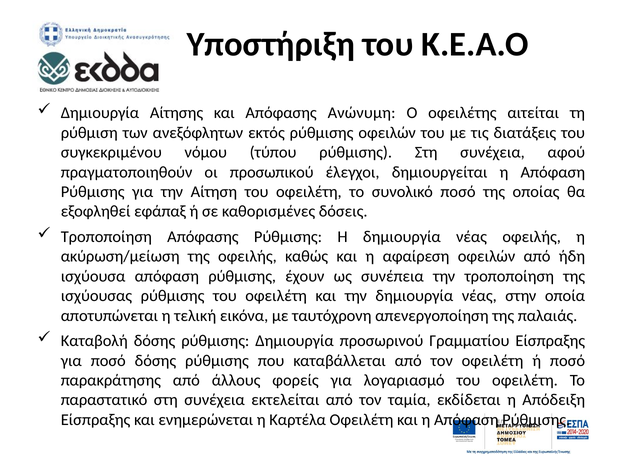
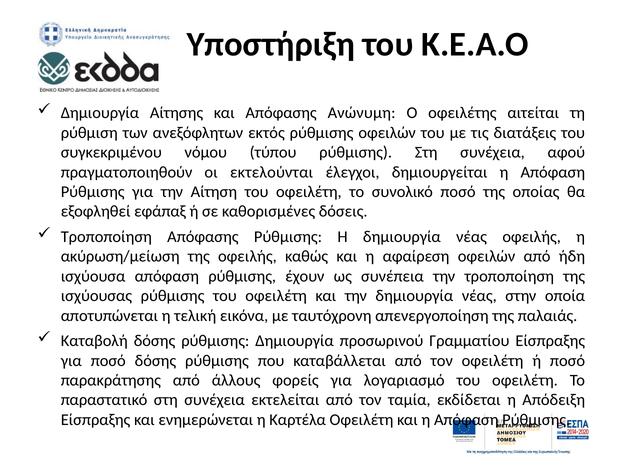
προσωπικού: προσωπικού -> εκτελούνται (272, 172)
